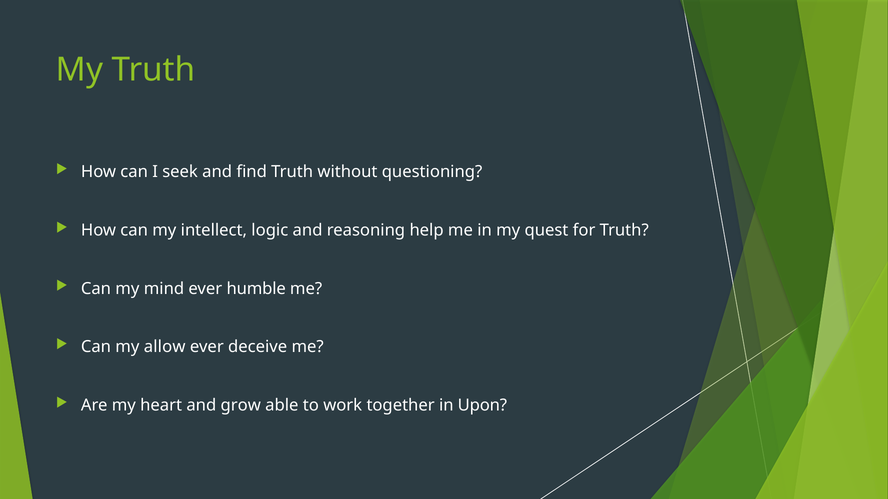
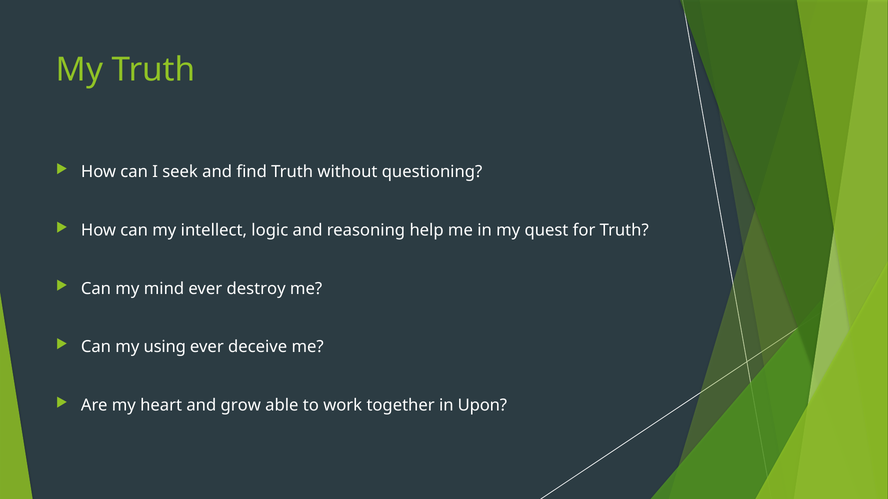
humble: humble -> destroy (256, 289)
allow: allow -> using (165, 347)
